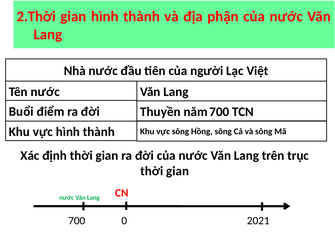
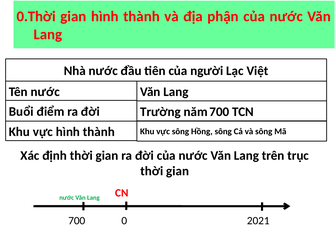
2.Thời: 2.Thời -> 0.Thời (36, 17)
Thuyền: Thuyền -> Trường (160, 112)
